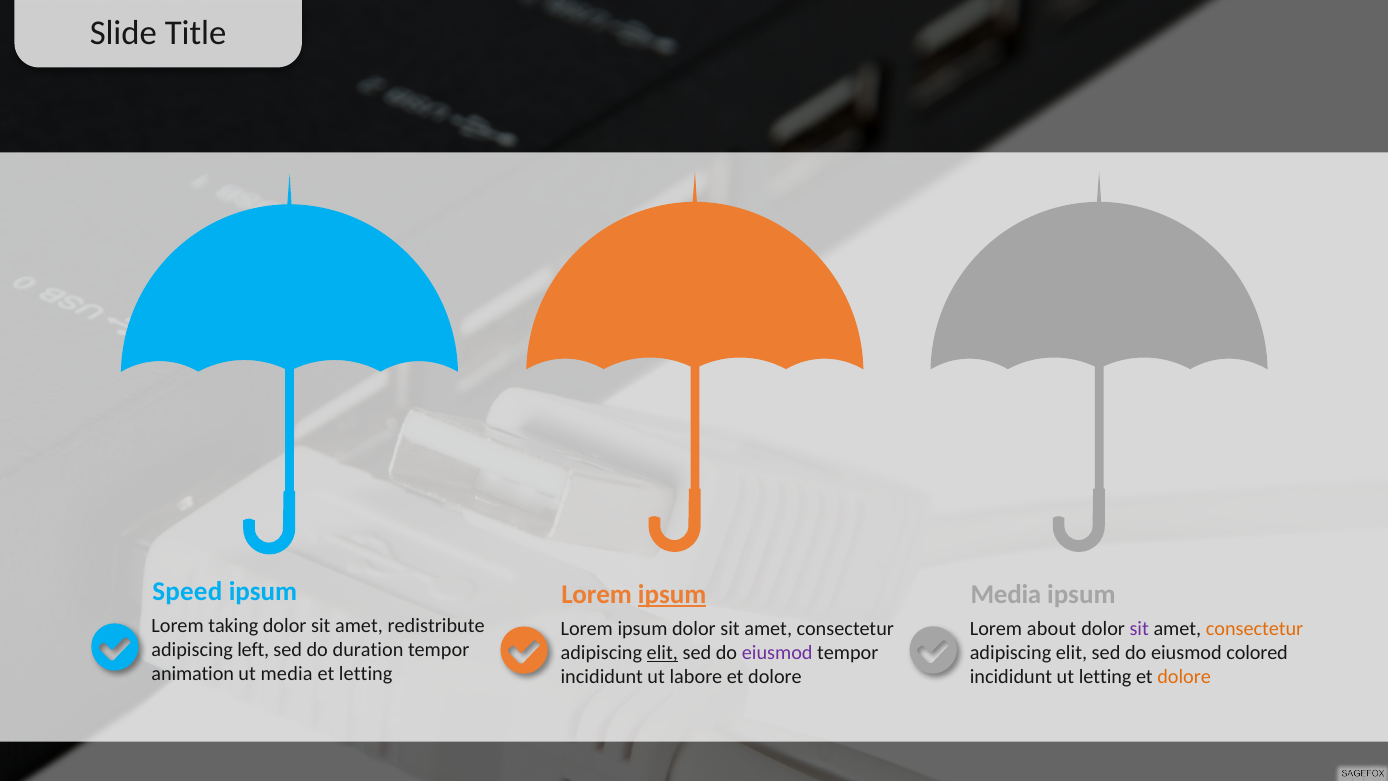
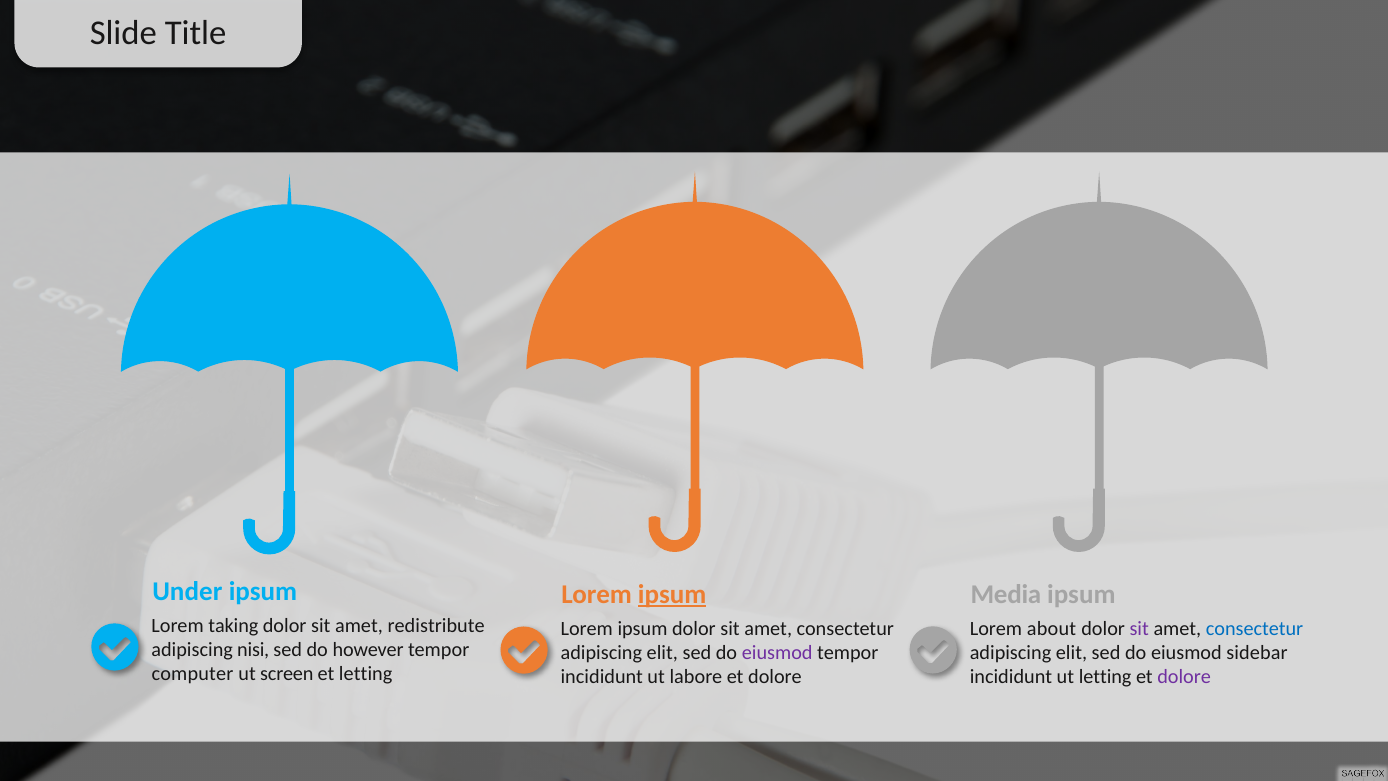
Speed: Speed -> Under (187, 591)
consectetur colour: orange -> blue (1255, 628)
left: left -> nisi (253, 650)
duration: duration -> however (368, 650)
colored: colored -> sidebar (1257, 653)
elit underline: present -> none (662, 653)
animation: animation -> computer (193, 674)
ut media: media -> screen (287, 674)
dolore colour: orange -> purple (1184, 677)
